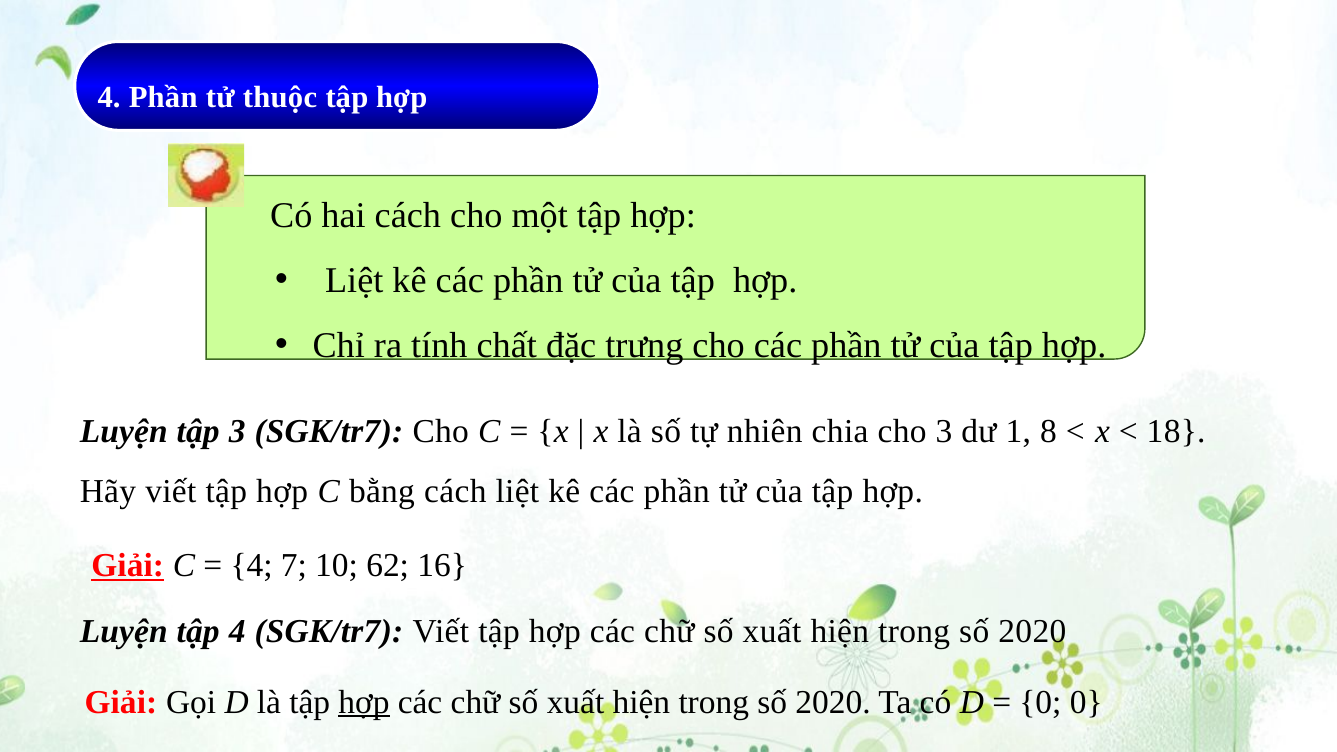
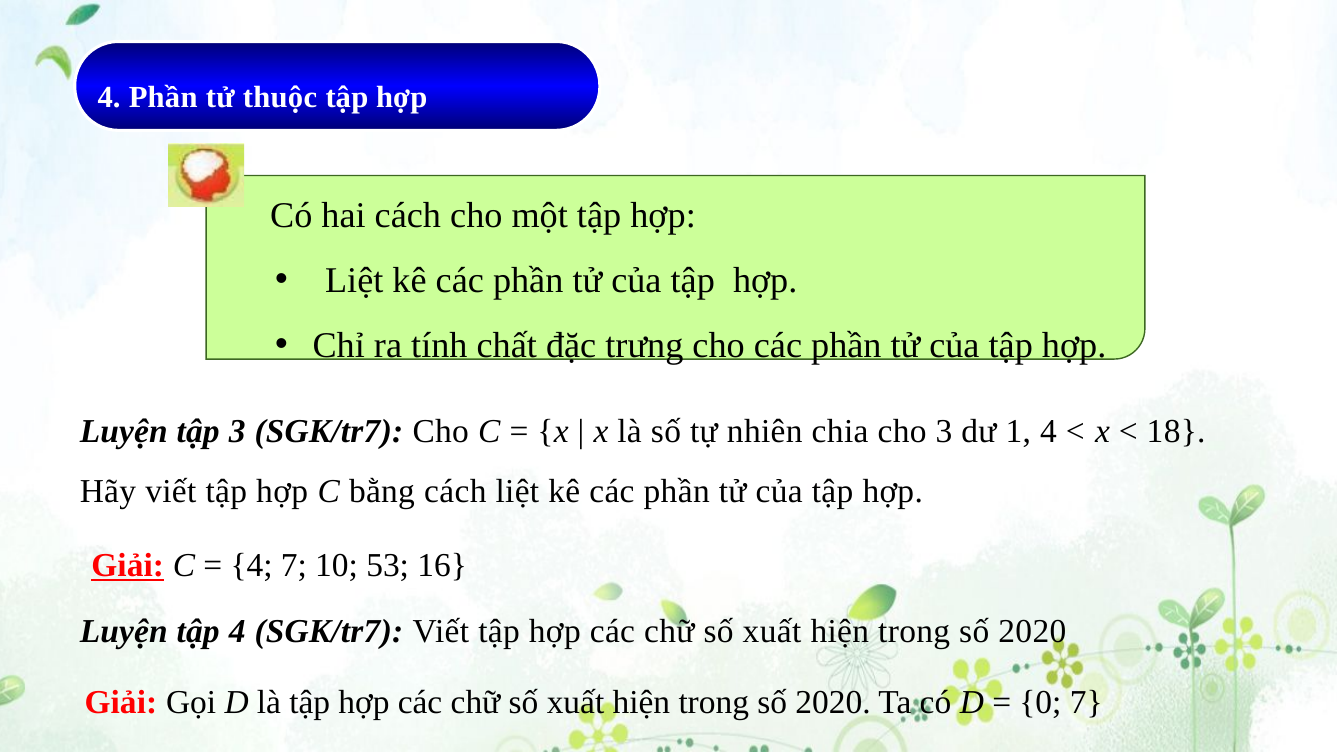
1 8: 8 -> 4 (1048, 432)
62: 62 -> 53 (388, 566)
hợp underline: present -> none (364, 702)
0 0: 0 -> 7 (1086, 702)
